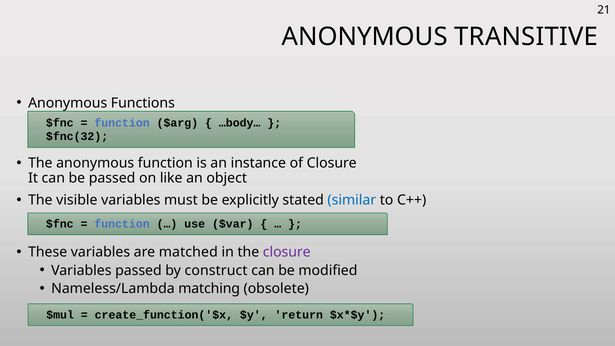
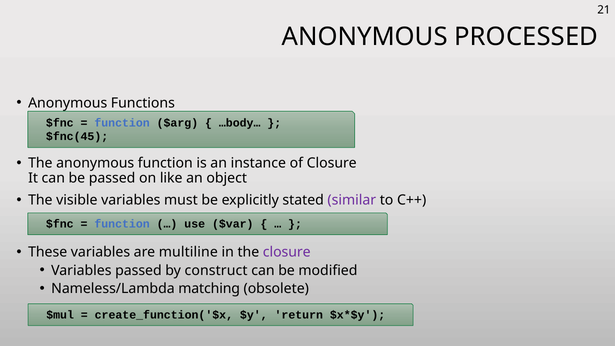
TRANSITIVE: TRANSITIVE -> PROCESSED (526, 37)
$fnc(32: $fnc(32 -> $fnc(45 (77, 137)
similar colour: blue -> purple (352, 200)
matched: matched -> multiline (188, 252)
